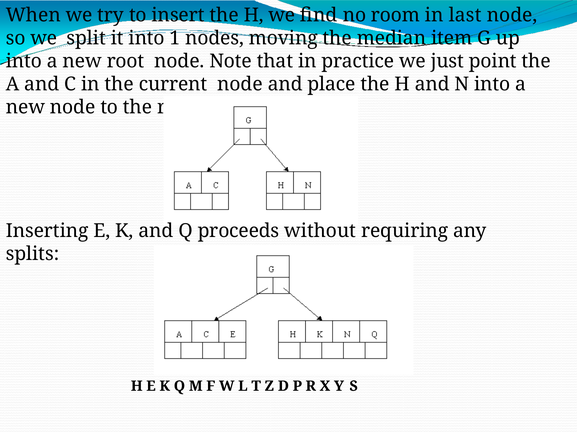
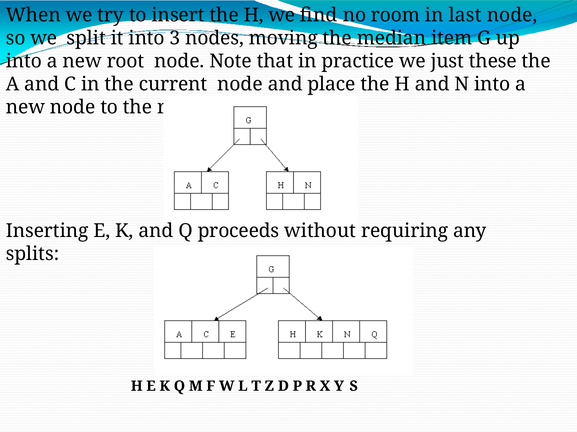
1: 1 -> 3 (175, 38)
point: point -> these (493, 61)
